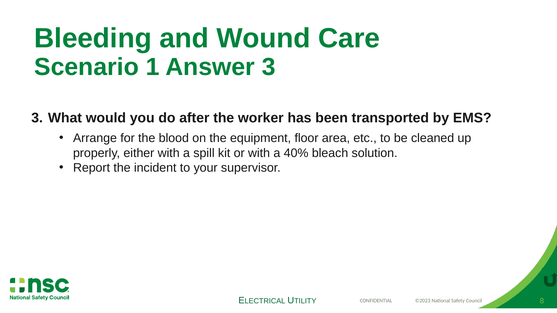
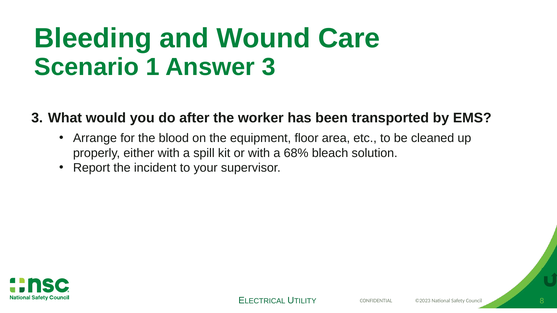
40%: 40% -> 68% (296, 153)
